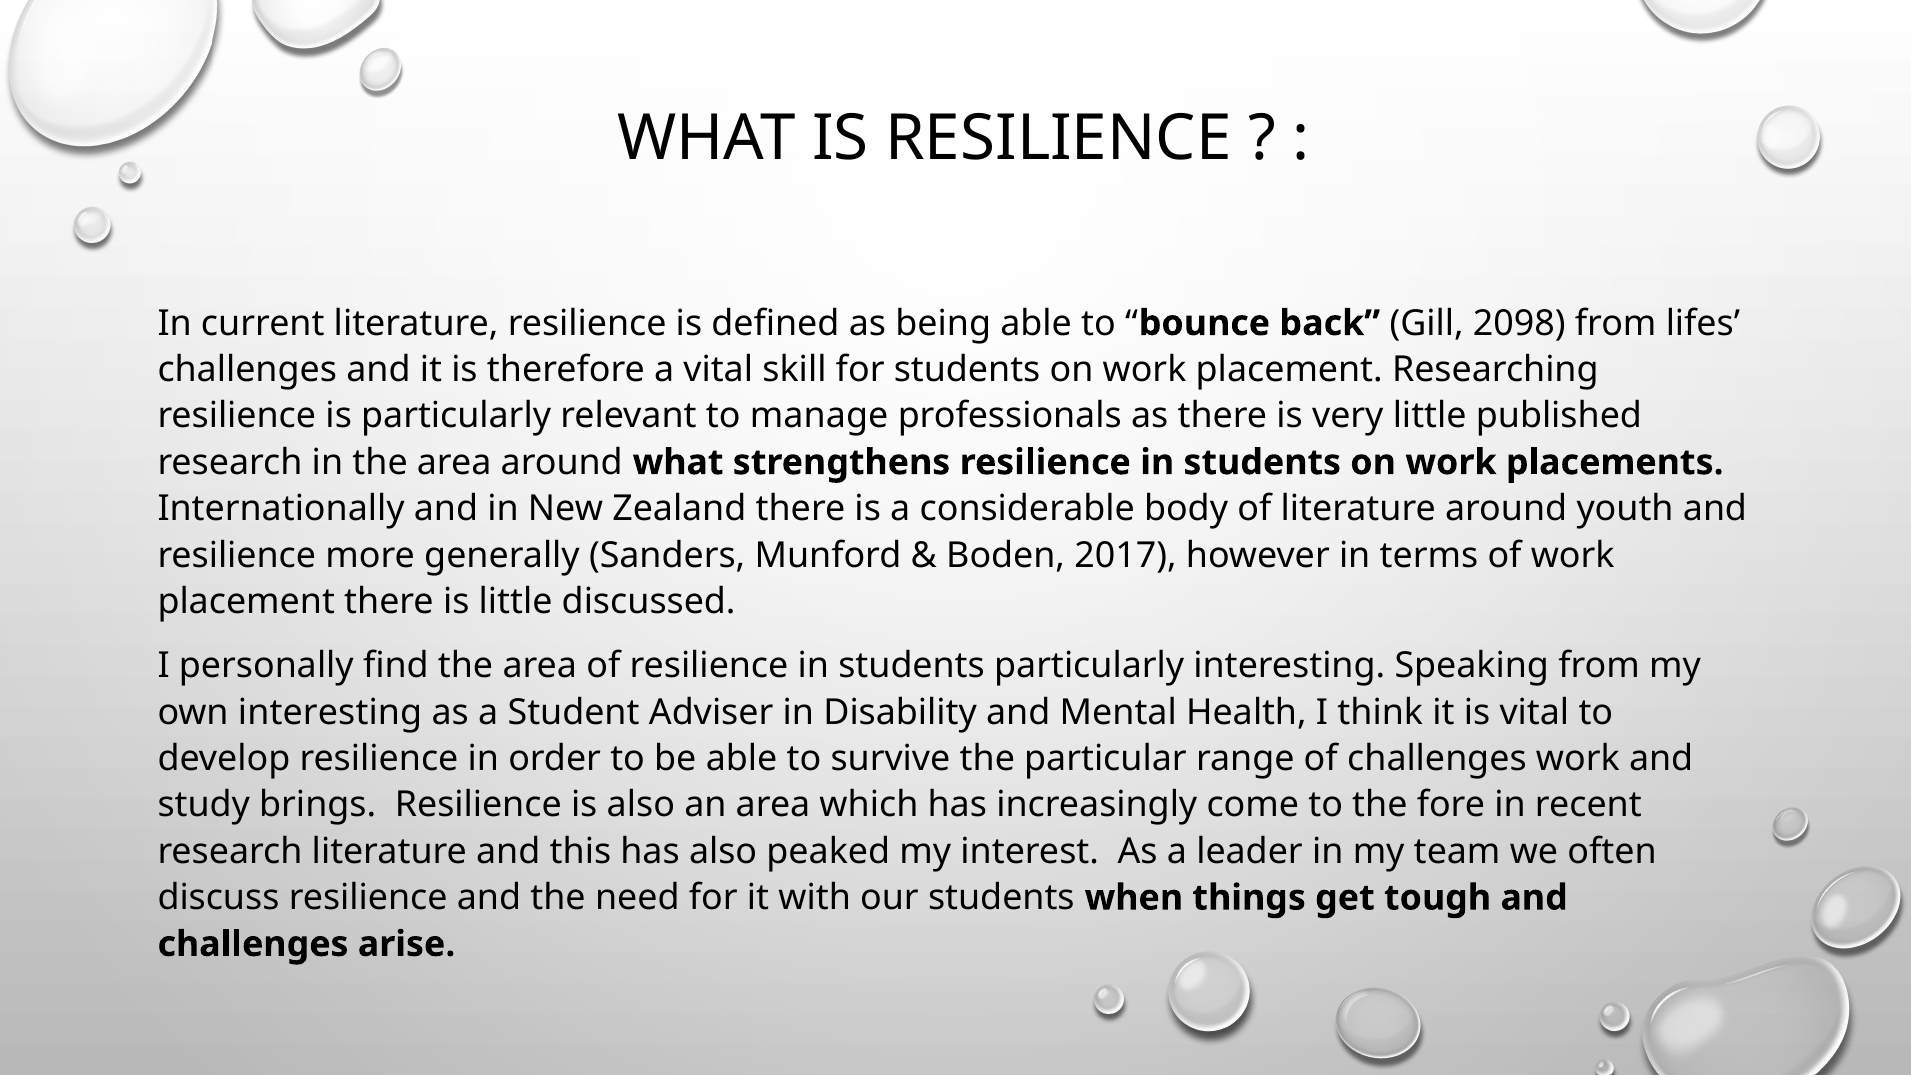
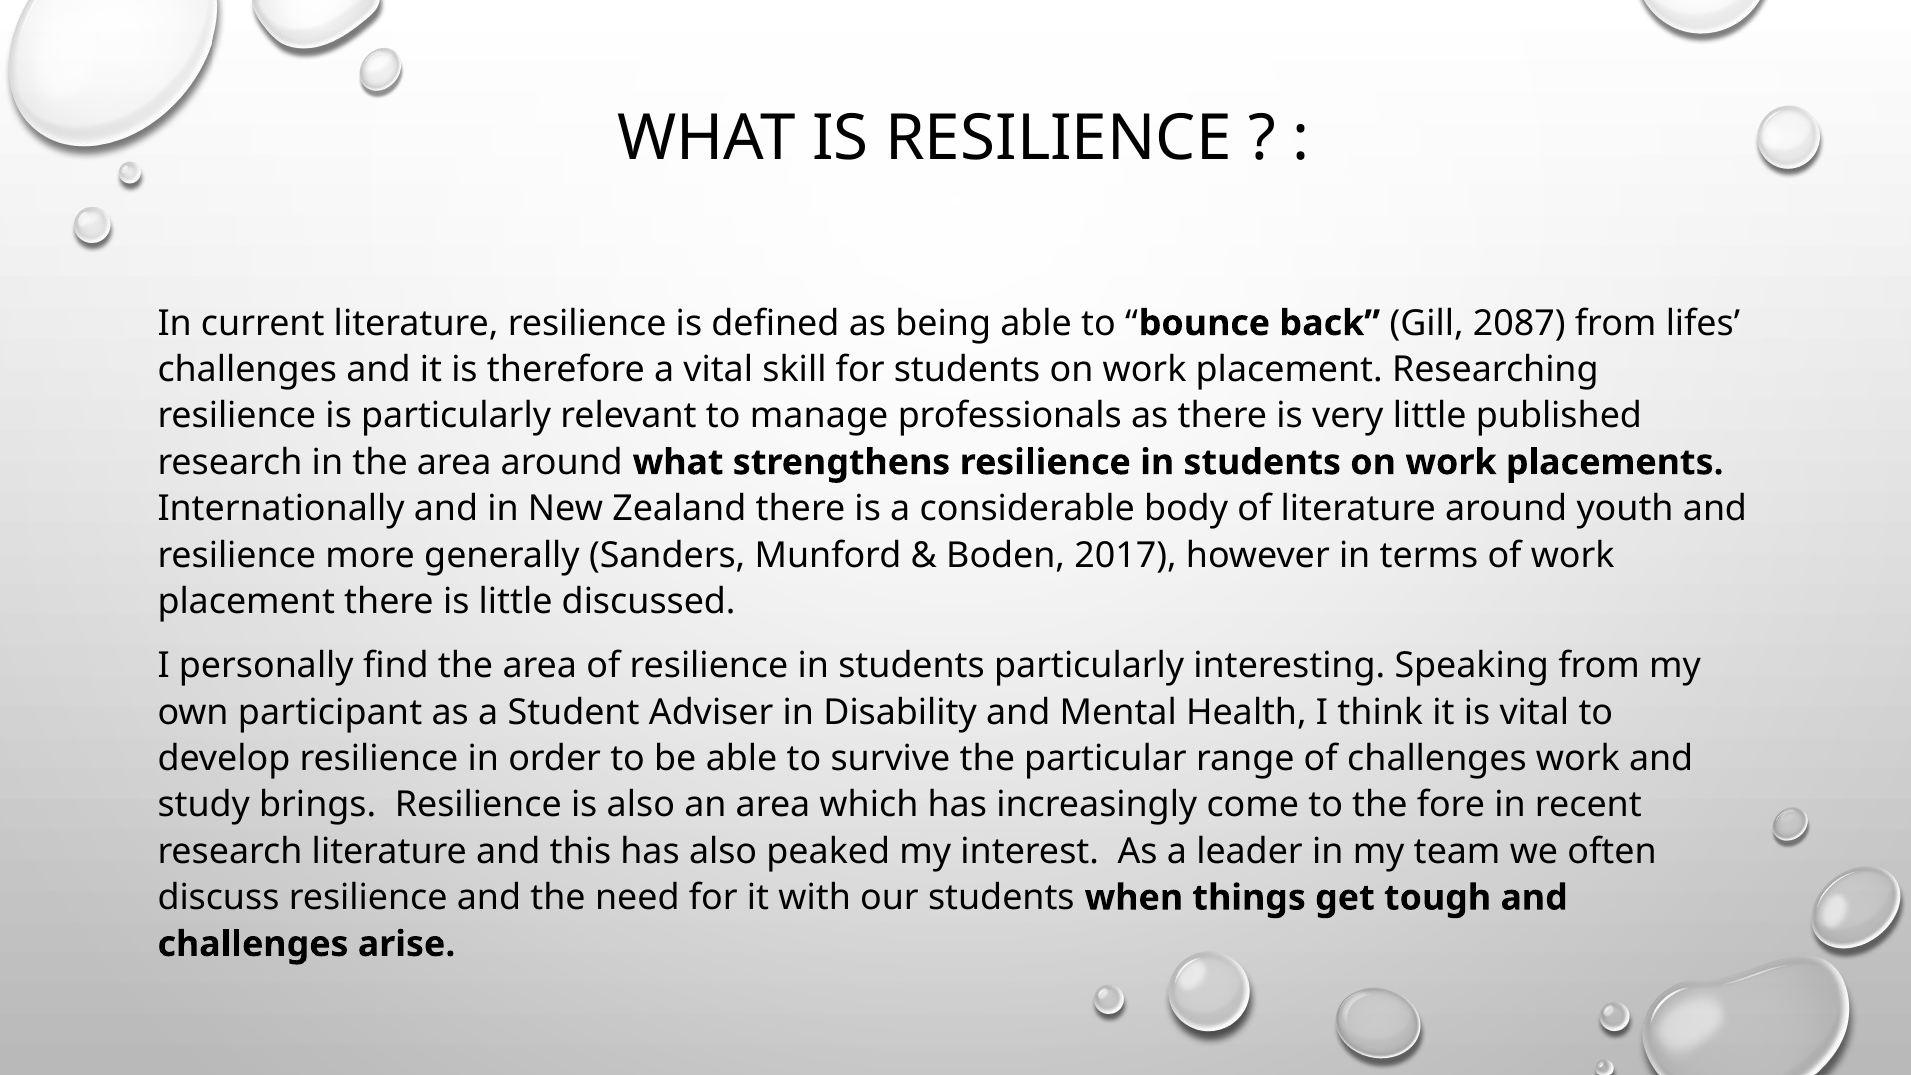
2098: 2098 -> 2087 (1519, 323)
own interesting: interesting -> participant (330, 712)
